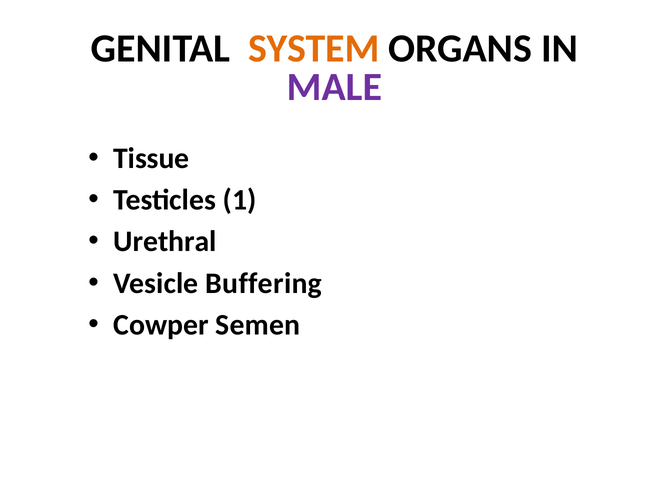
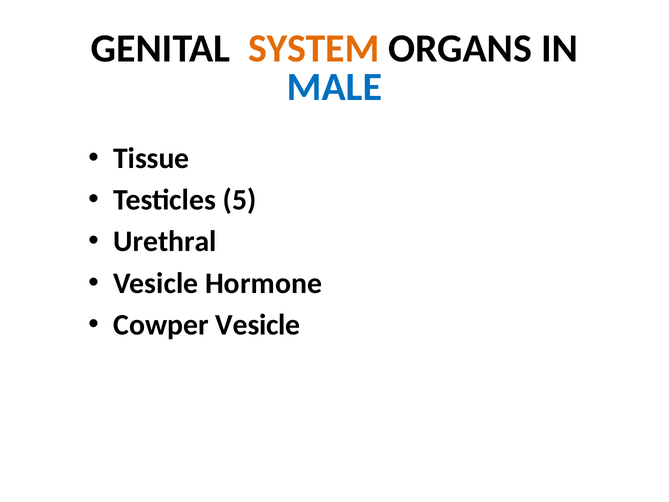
MALE colour: purple -> blue (335, 87)
1: 1 -> 5 (240, 200)
Buffering: Buffering -> Hormone (264, 283)
Cowper Semen: Semen -> Vesicle (258, 325)
